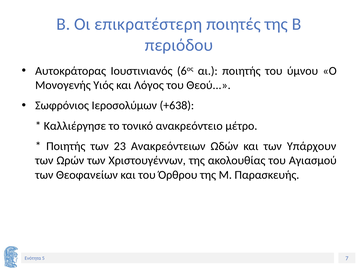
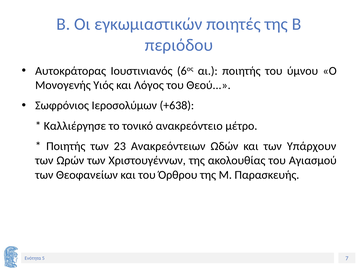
επικρατέστερη: επικρατέστερη -> εγκωμιαστικών (148, 24)
